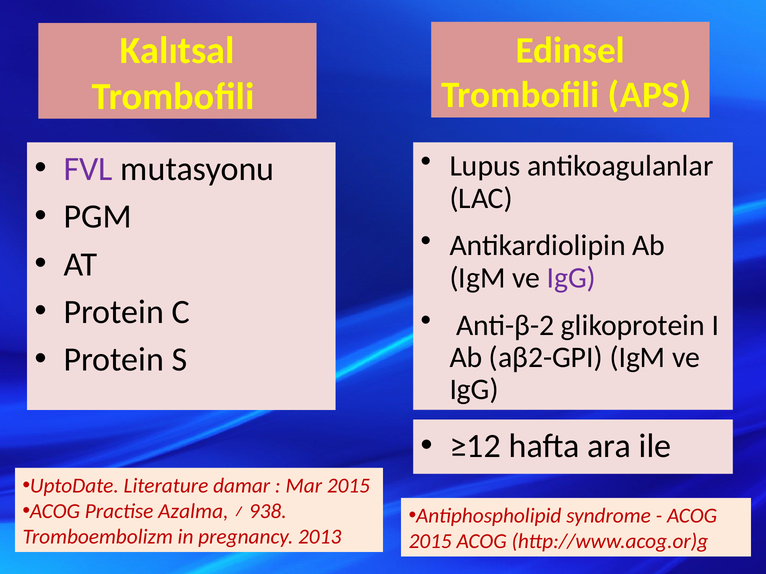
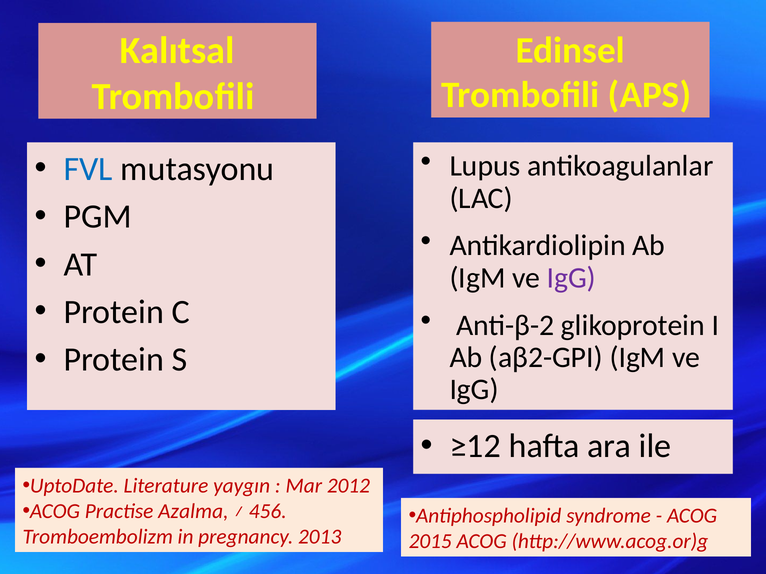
FVL colour: purple -> blue (88, 169)
damar: damar -> yaygın (242, 486)
Mar 2015: 2015 -> 2012 (348, 486)
938: 938 -> 456 (268, 512)
